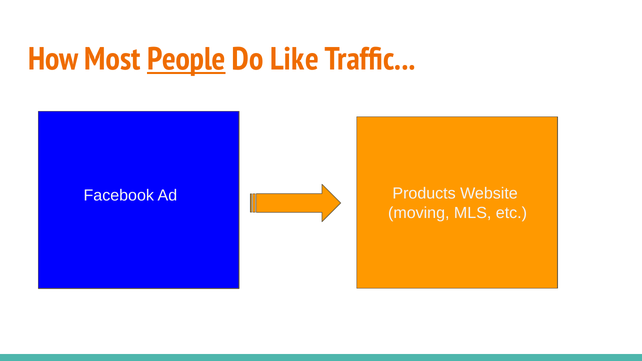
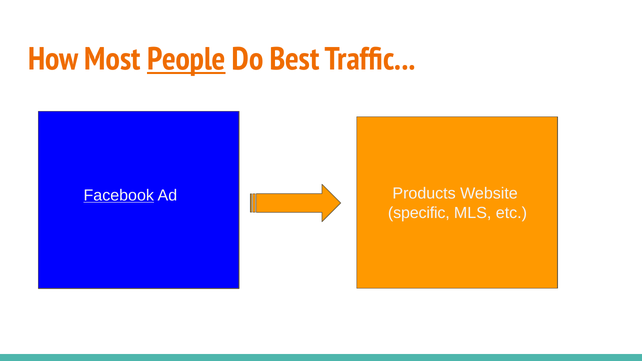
Like: Like -> Best (295, 59)
Facebook underline: none -> present (119, 195)
moving: moving -> specific (419, 213)
